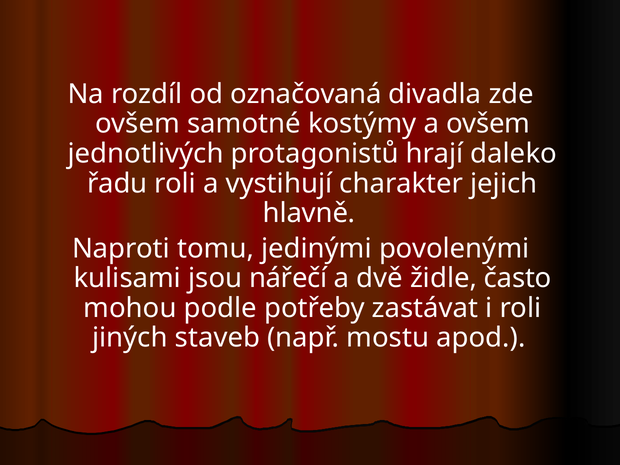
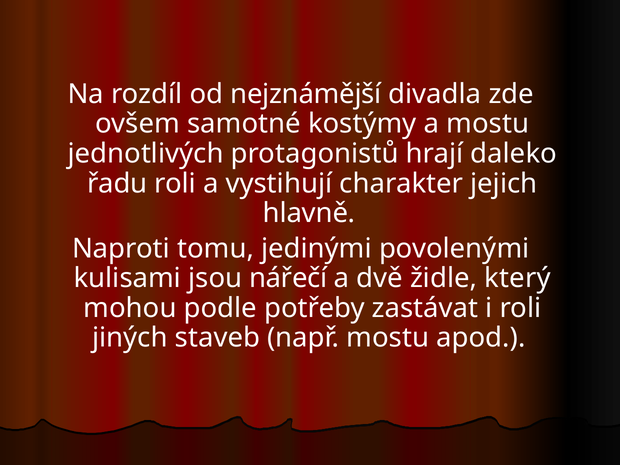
označovaná: označovaná -> nejznámější (306, 94)
a ovšem: ovšem -> mostu (488, 124)
často: často -> který (517, 278)
